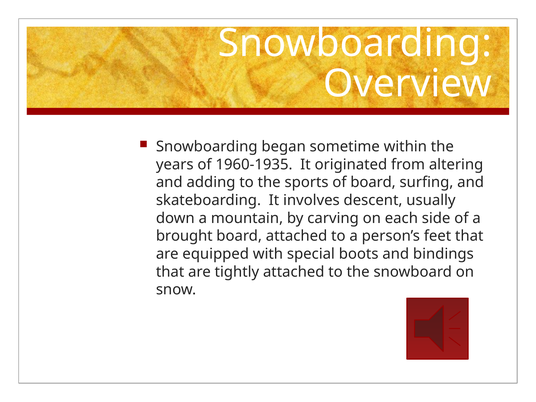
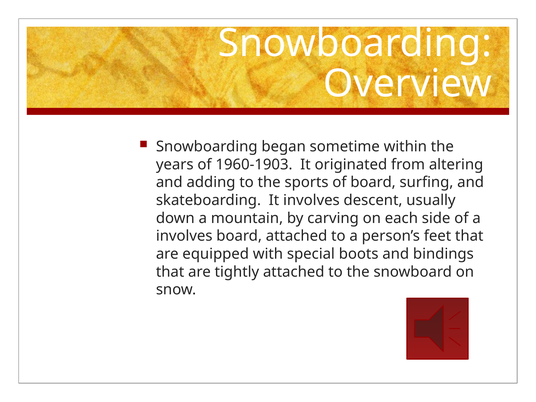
1960-1935: 1960-1935 -> 1960-1903 (254, 165)
brought: brought -> involves (184, 236)
